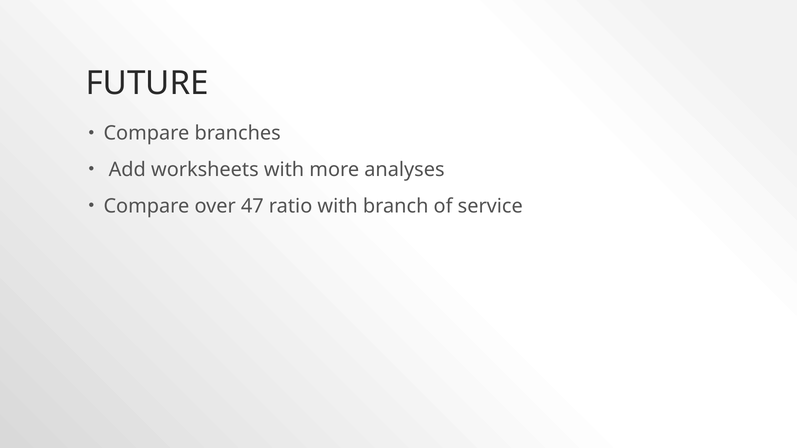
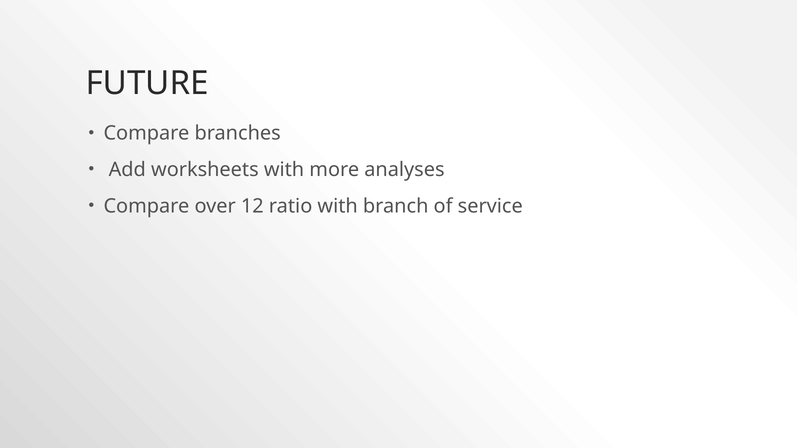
47: 47 -> 12 (252, 206)
